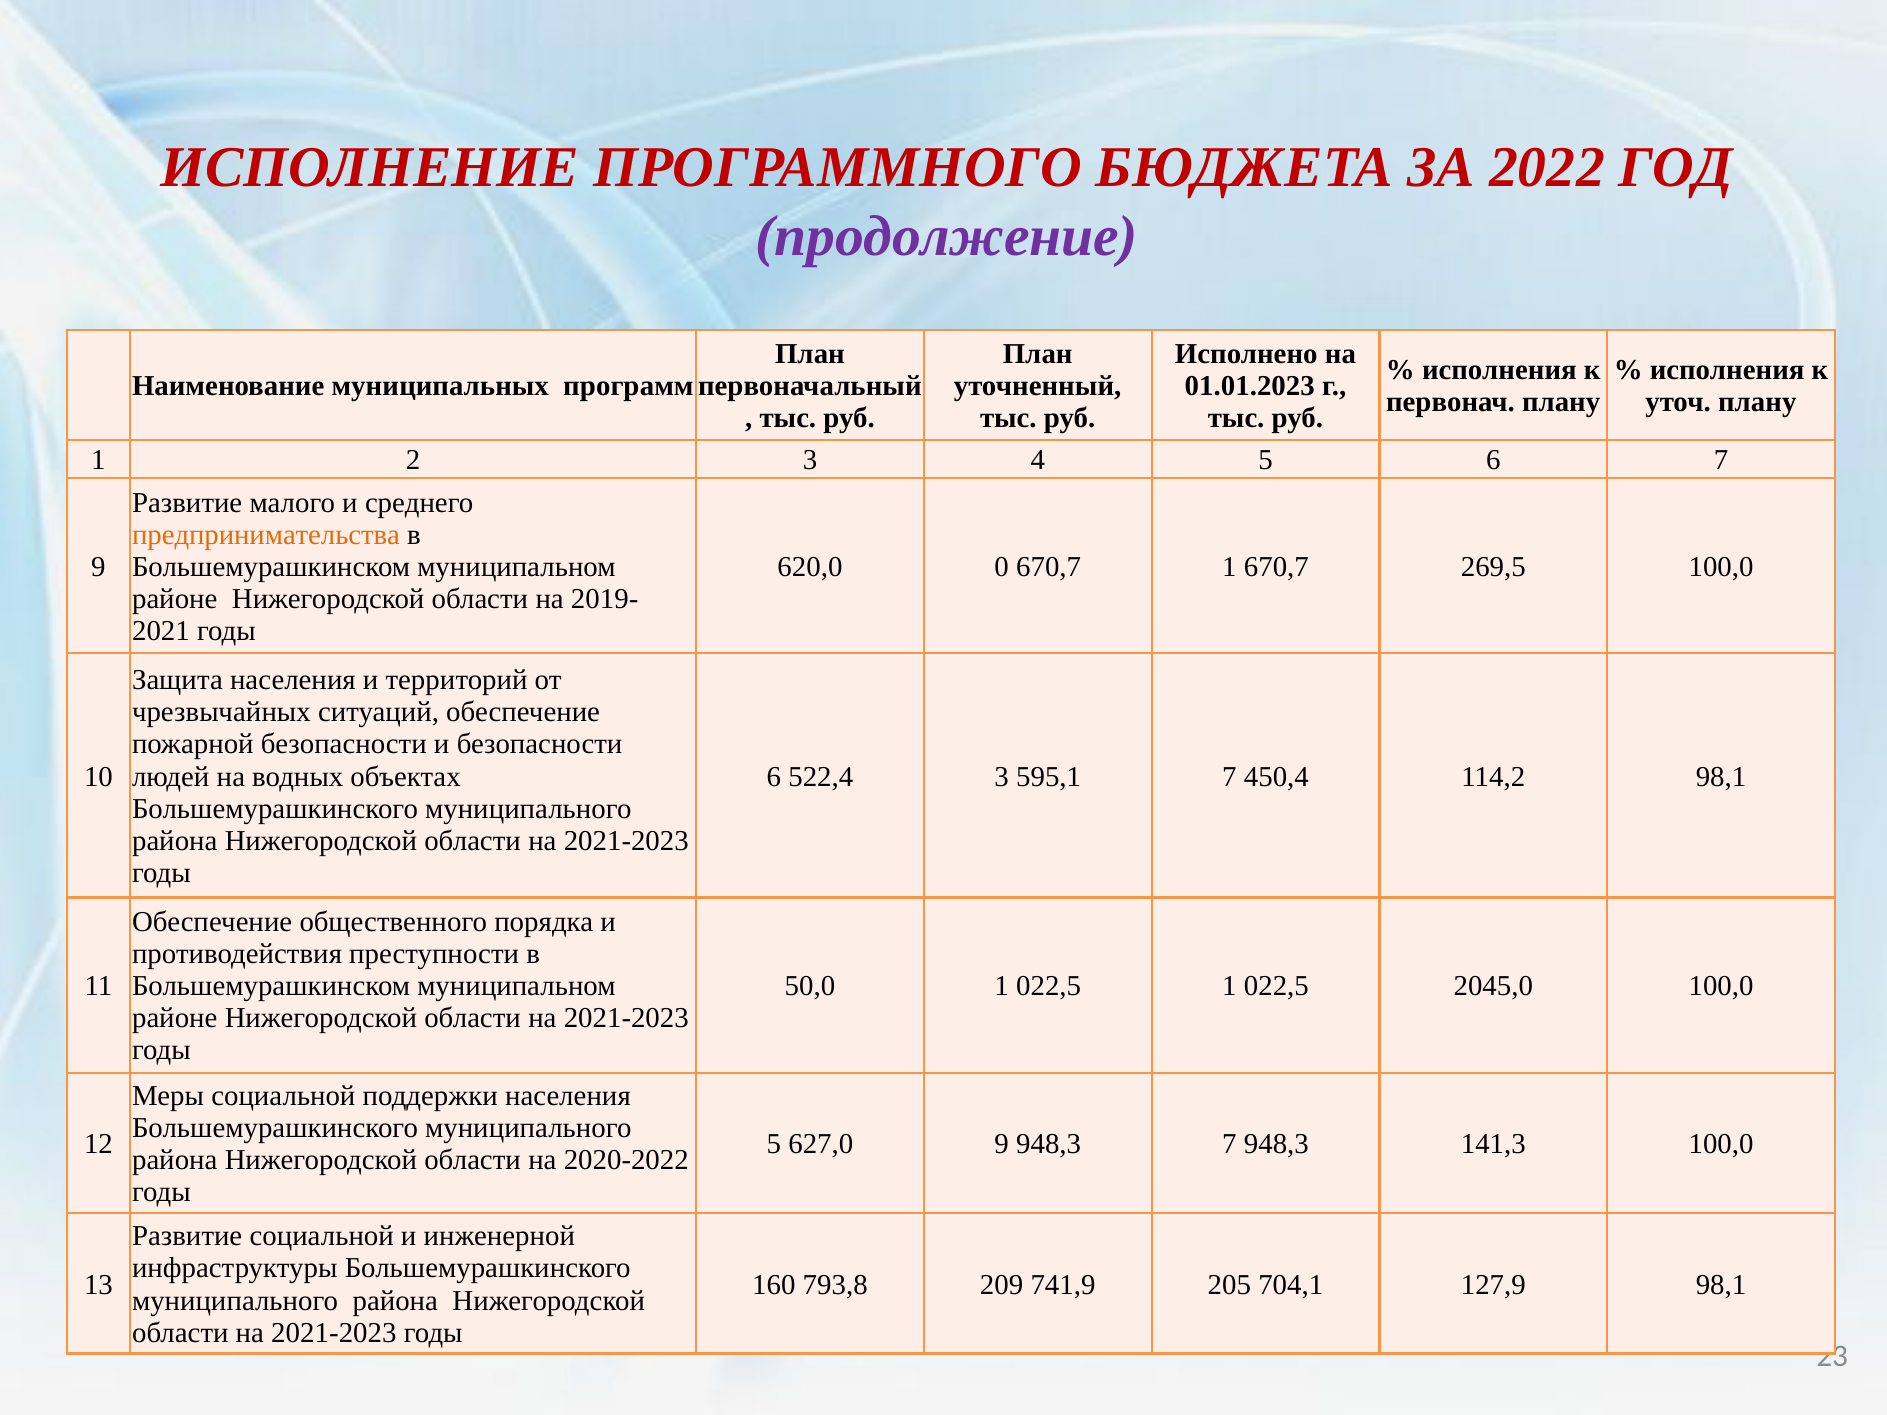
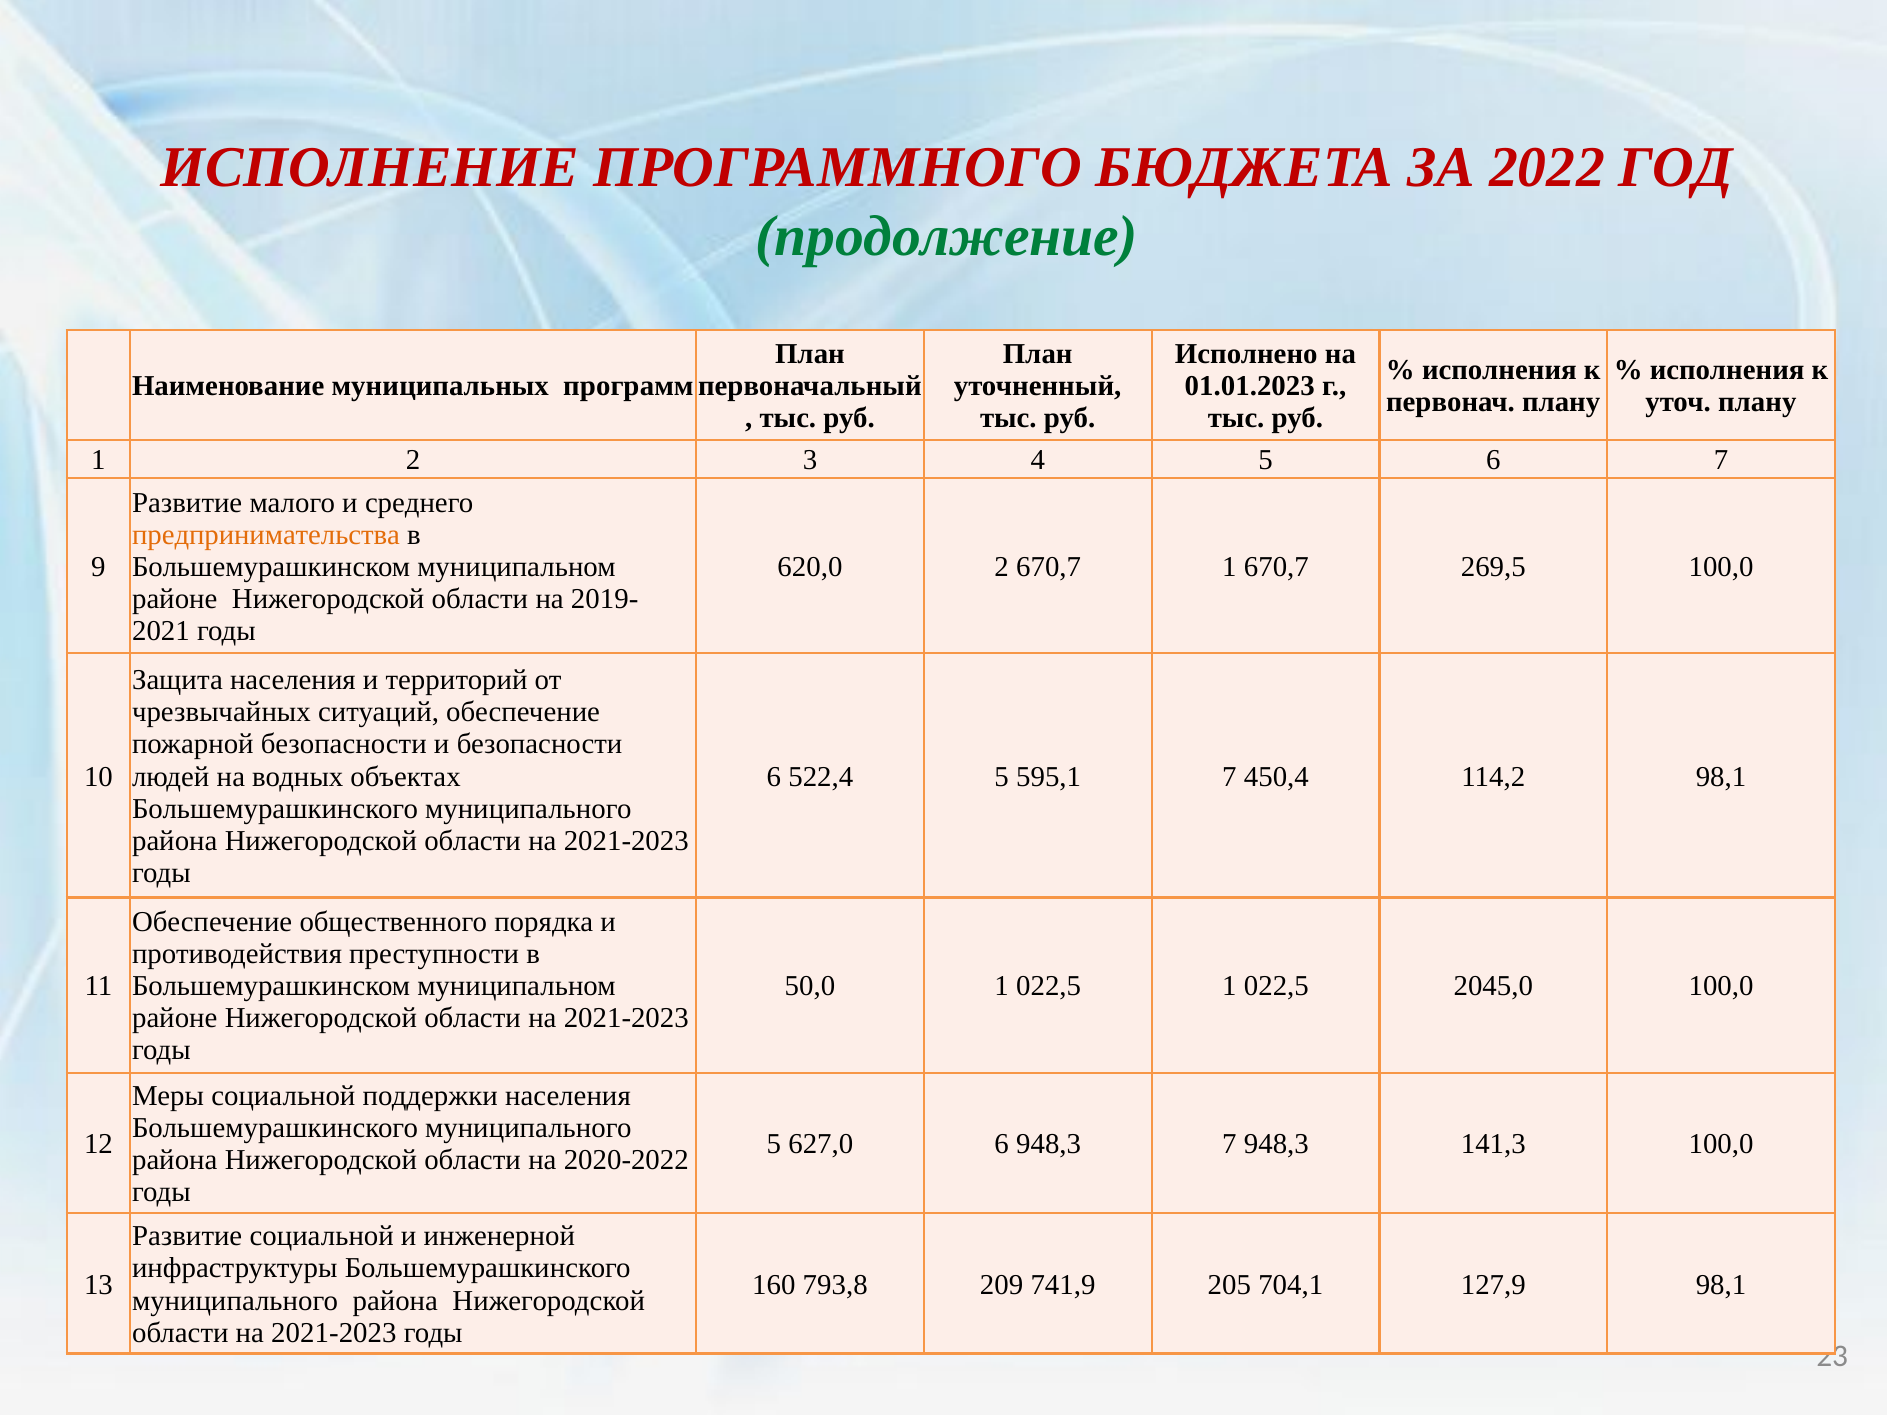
продолжение colour: purple -> green (947, 236)
620,0 0: 0 -> 2 (1002, 567)
522,4 3: 3 -> 5 (1002, 777)
627,0 9: 9 -> 6 (1002, 1144)
